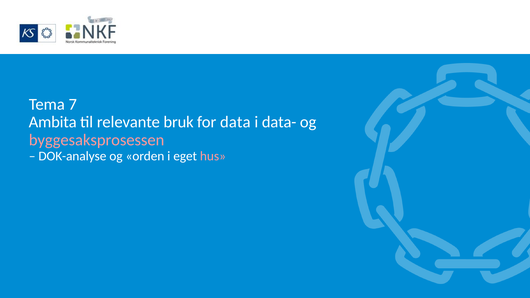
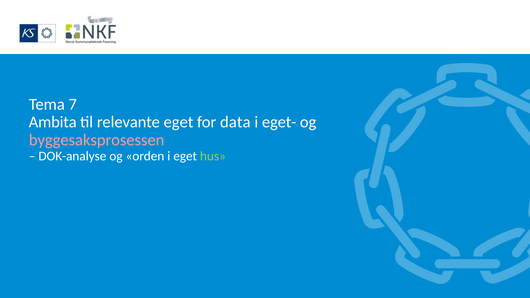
relevante bruk: bruk -> eget (178, 122)
data-: data- -> eget- (279, 122)
hus colour: pink -> light green (213, 156)
